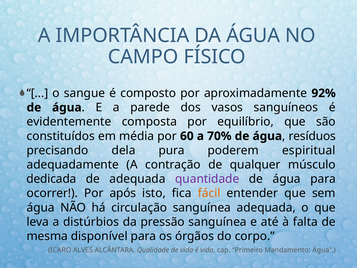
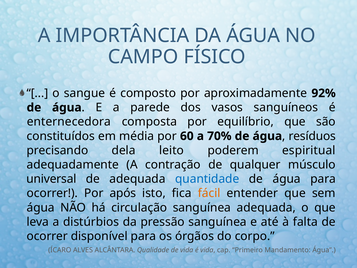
evidentemente: evidentemente -> enternecedora (69, 122)
pura: pura -> leito (171, 150)
dedicada: dedicada -> universal (51, 179)
quantidade colour: purple -> blue (207, 179)
mesma: mesma -> ocorrer (47, 236)
